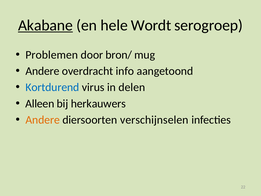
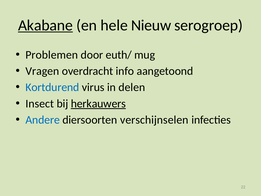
Wordt: Wordt -> Nieuw (151, 25)
bron/: bron/ -> euth/ (119, 55)
Andere: Andere -> Vragen (42, 71)
Alleen: Alleen -> Insect (40, 103)
herkauwers underline: none -> present (98, 103)
Andere colour: orange -> blue (43, 120)
